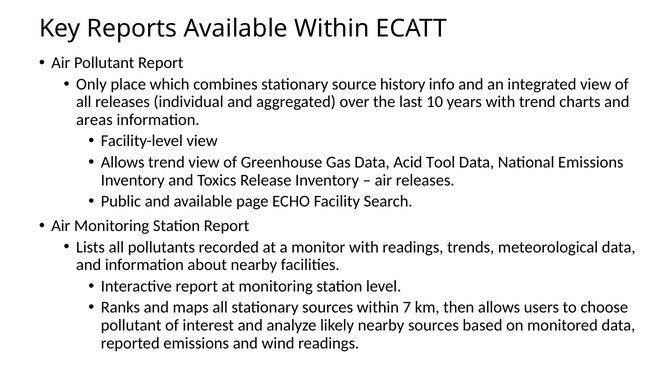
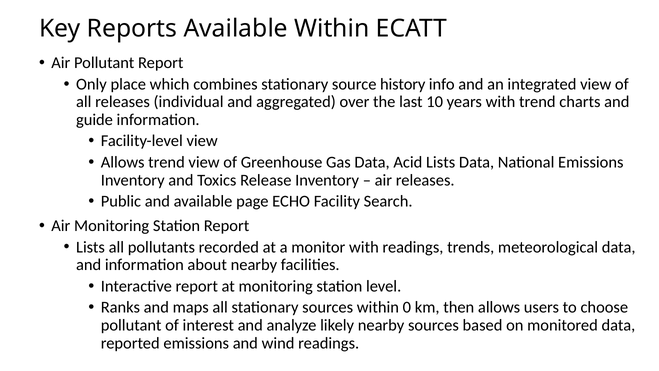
areas: areas -> guide (94, 120)
Acid Tool: Tool -> Lists (441, 162)
7: 7 -> 0 (407, 307)
